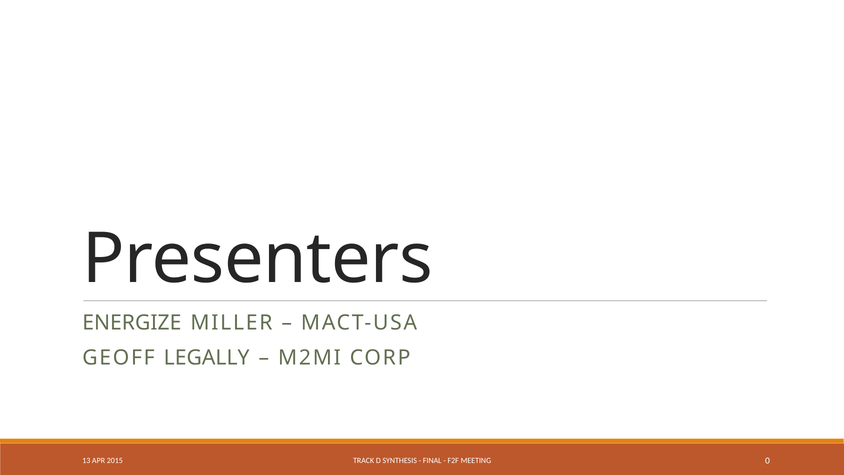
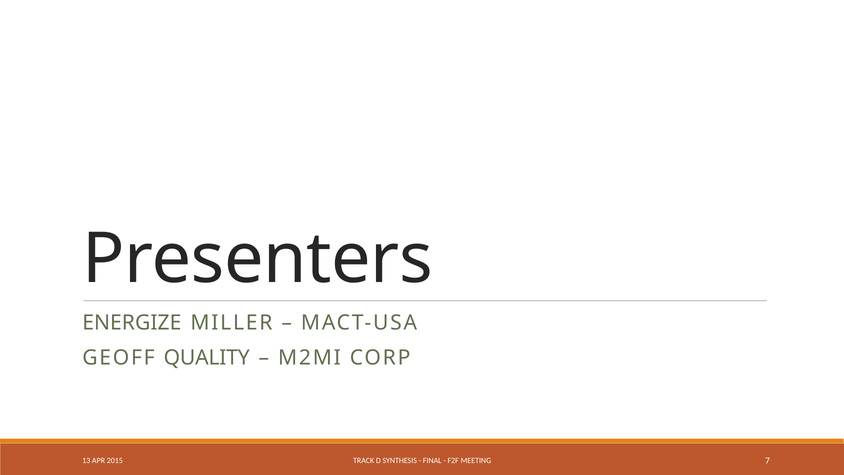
LEGALLY: LEGALLY -> QUALITY (207, 358)
0: 0 -> 7 (768, 460)
